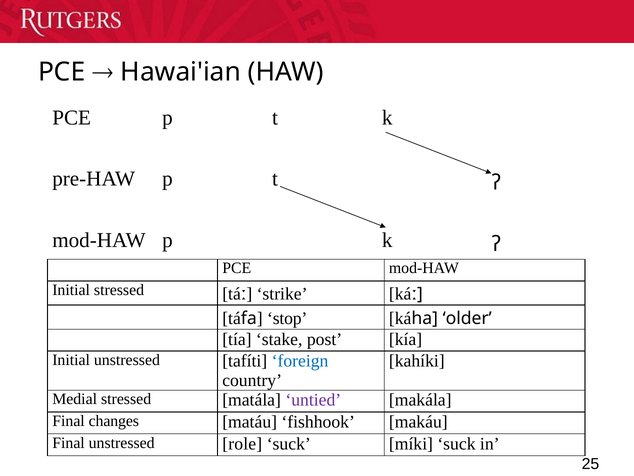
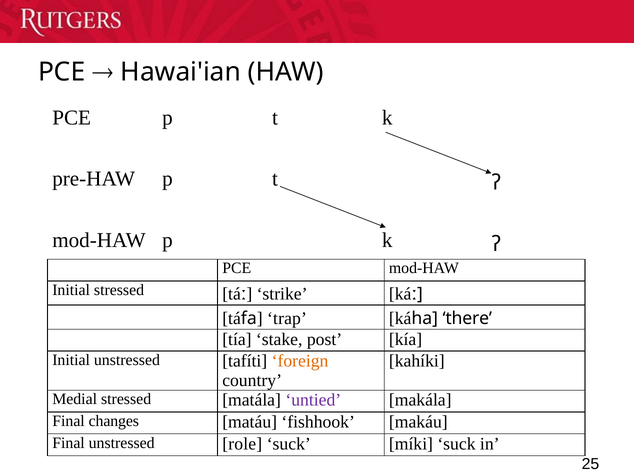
stop: stop -> trap (287, 318)
older: older -> there (467, 318)
foreign colour: blue -> orange (300, 361)
